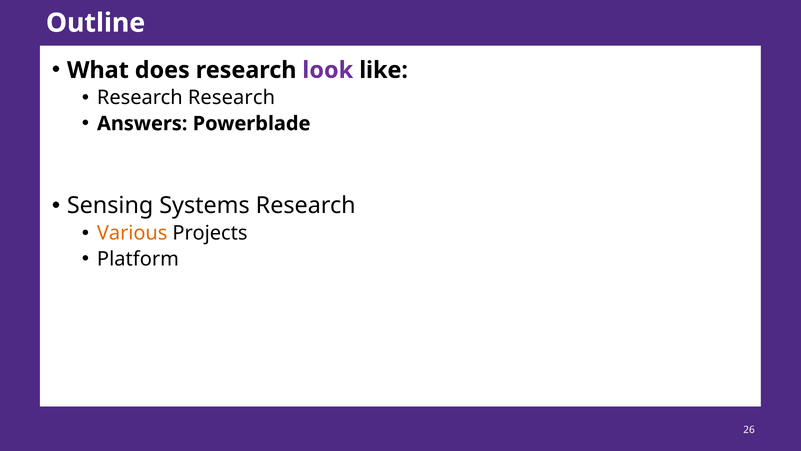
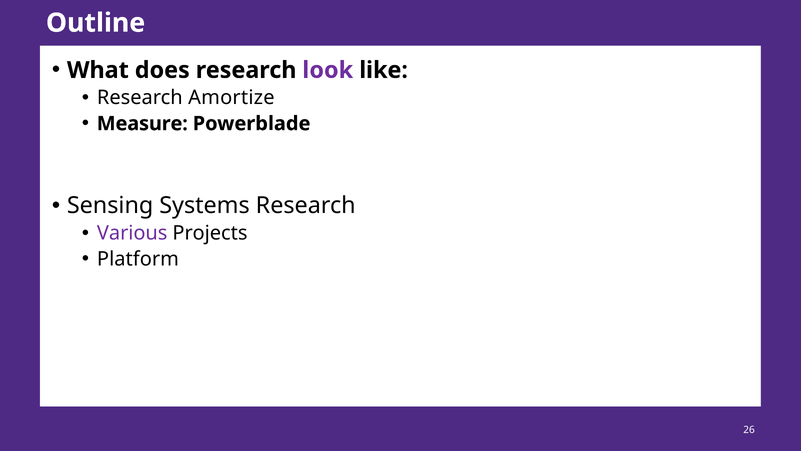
Research Research: Research -> Amortize (231, 98)
Answers: Answers -> Measure (142, 123)
Various colour: orange -> purple (132, 233)
